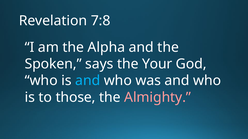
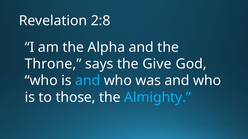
7:8: 7:8 -> 2:8 (101, 21)
Spoken: Spoken -> Throne (53, 64)
Your: Your -> Give (157, 64)
Almighty colour: pink -> light blue (158, 98)
